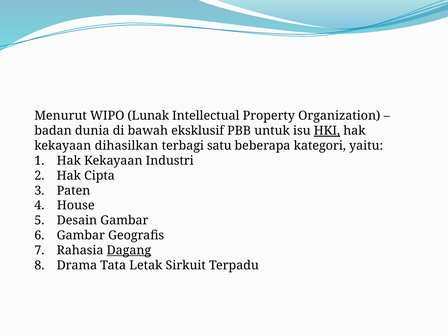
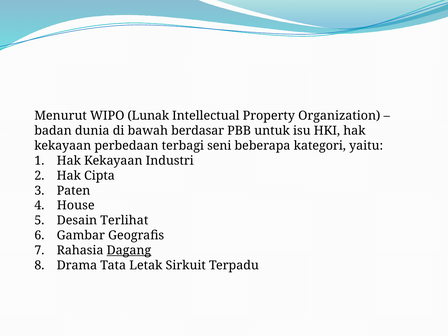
eksklusif: eksklusif -> berdasar (198, 131)
HKI underline: present -> none (327, 131)
dihasilkan: dihasilkan -> perbedaan (126, 146)
satu: satu -> seni (219, 146)
Desain Gambar: Gambar -> Terlihat (124, 220)
